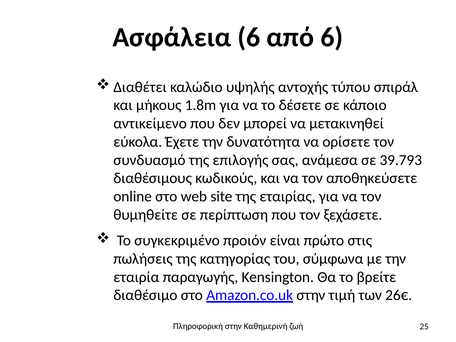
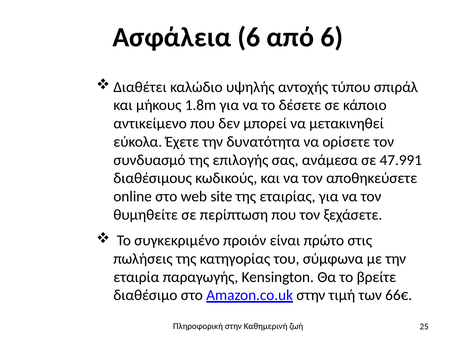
39.793: 39.793 -> 47.991 (401, 160)
26€: 26€ -> 66€ (399, 295)
